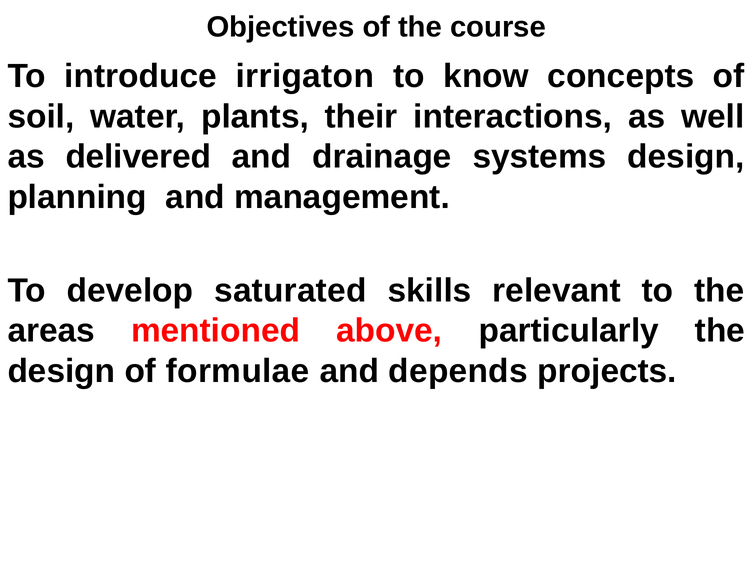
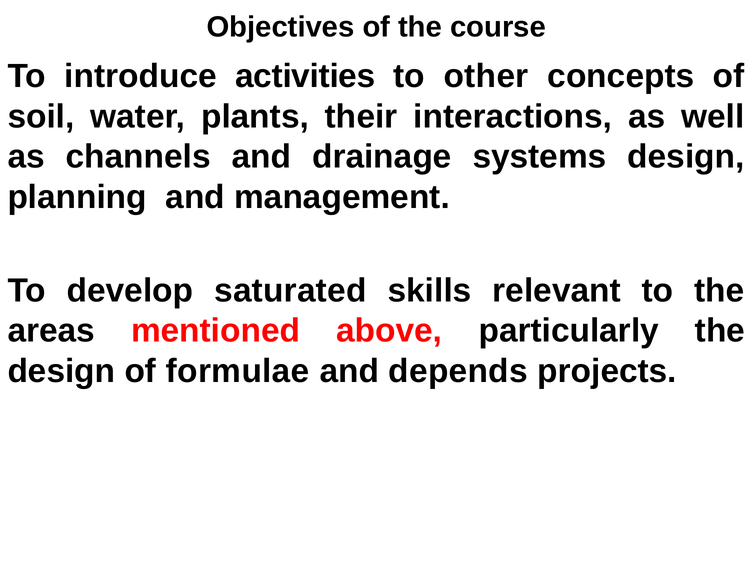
irrigaton: irrigaton -> activities (305, 76)
know: know -> other (486, 76)
delivered: delivered -> channels (138, 157)
